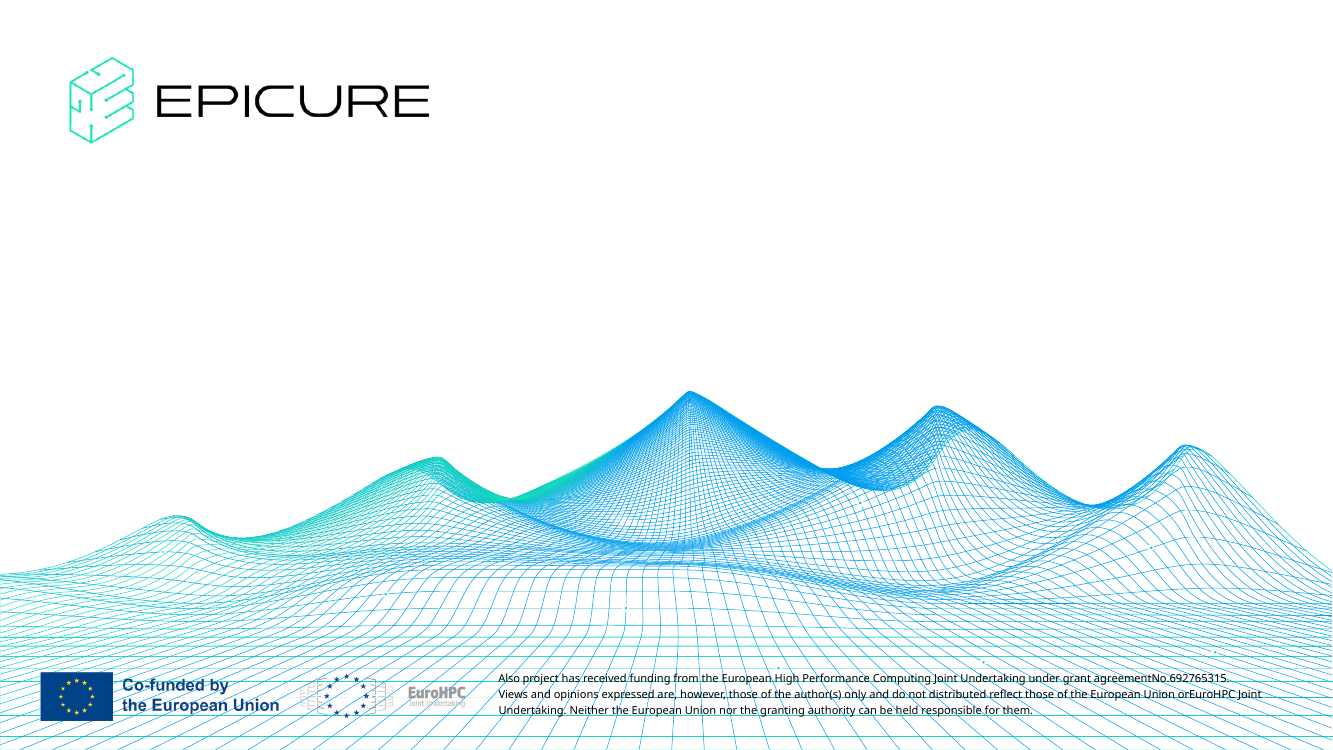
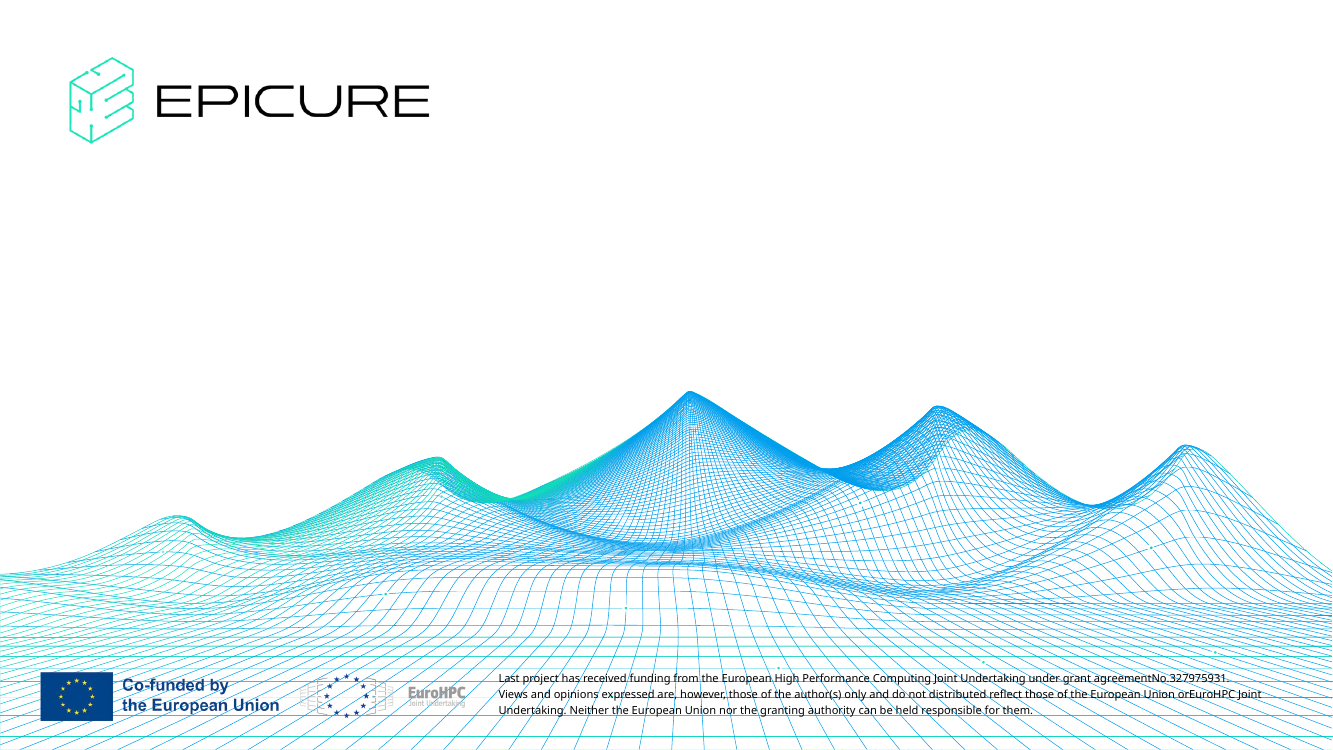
Also: Also -> Last (509, 679)
agreementNo.692765315: agreementNo.692765315 -> agreementNo.327975931 (1162, 679)
